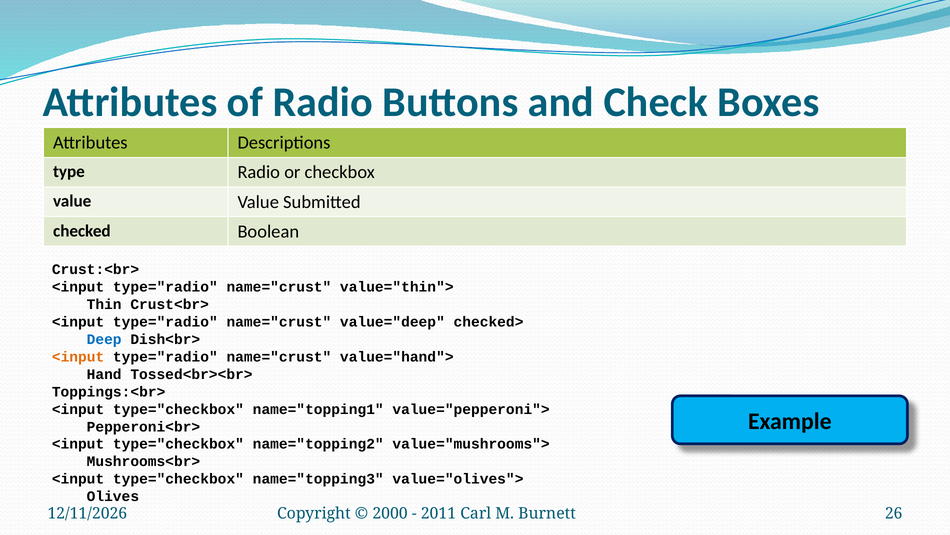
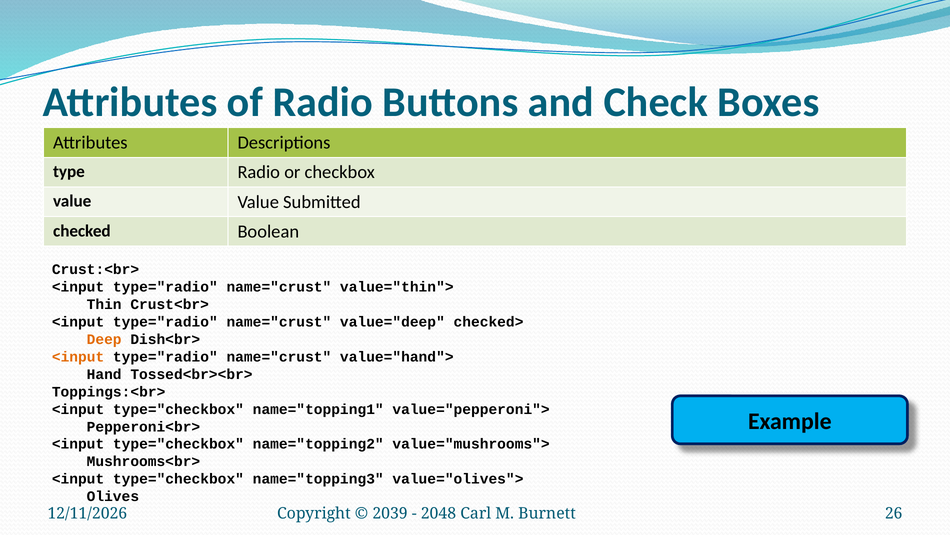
Deep colour: blue -> orange (104, 339)
2000: 2000 -> 2039 (390, 513)
2011: 2011 -> 2048 (438, 513)
